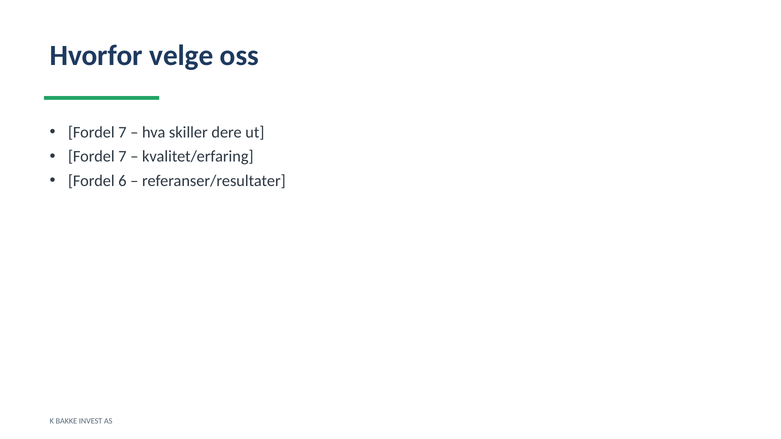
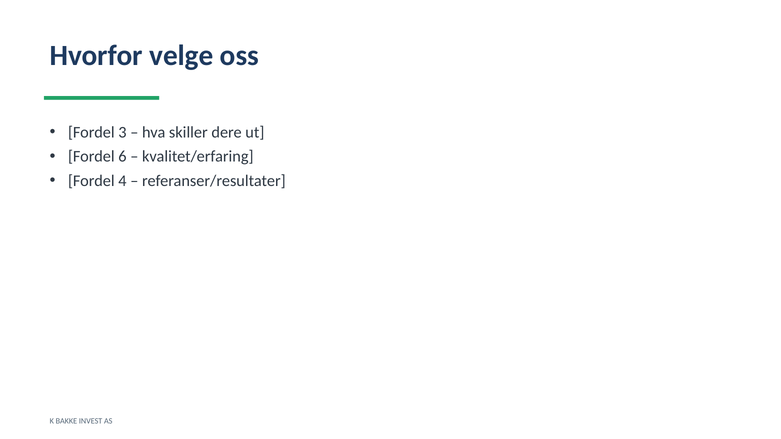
7: 7 -> 3 (122, 132)
7: 7 -> 6 (122, 157)
6: 6 -> 4 (122, 181)
